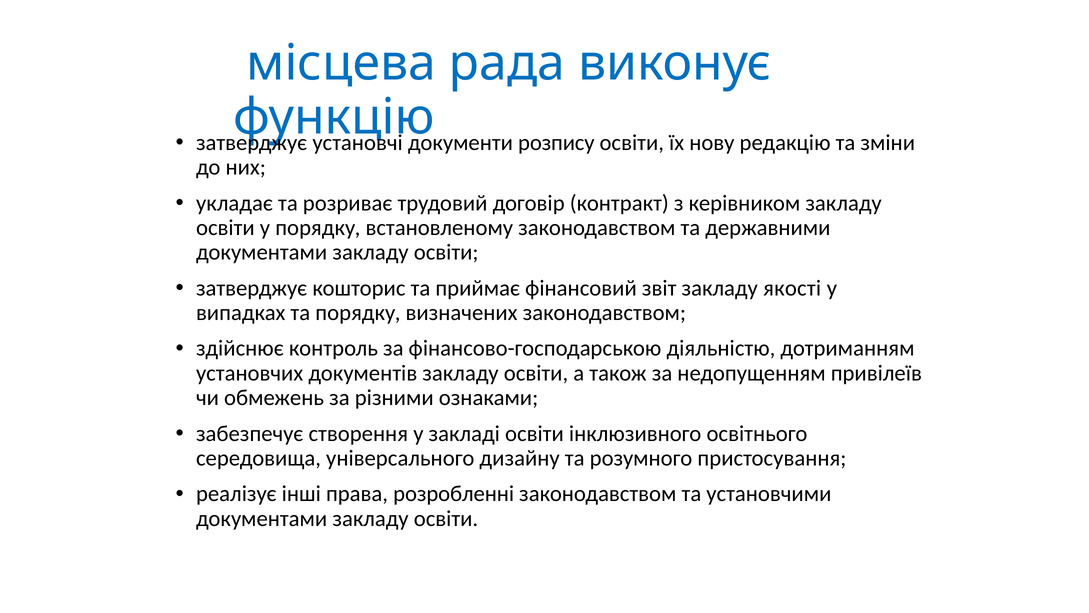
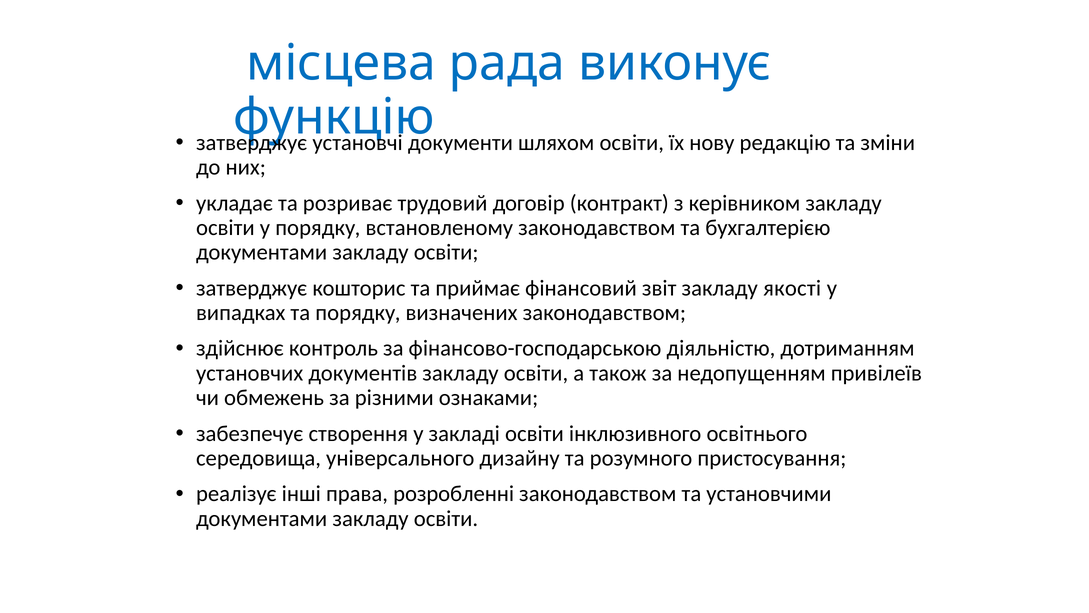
розпису: розпису -> шляхом (556, 142)
державними: державними -> бухгалтерією (768, 227)
